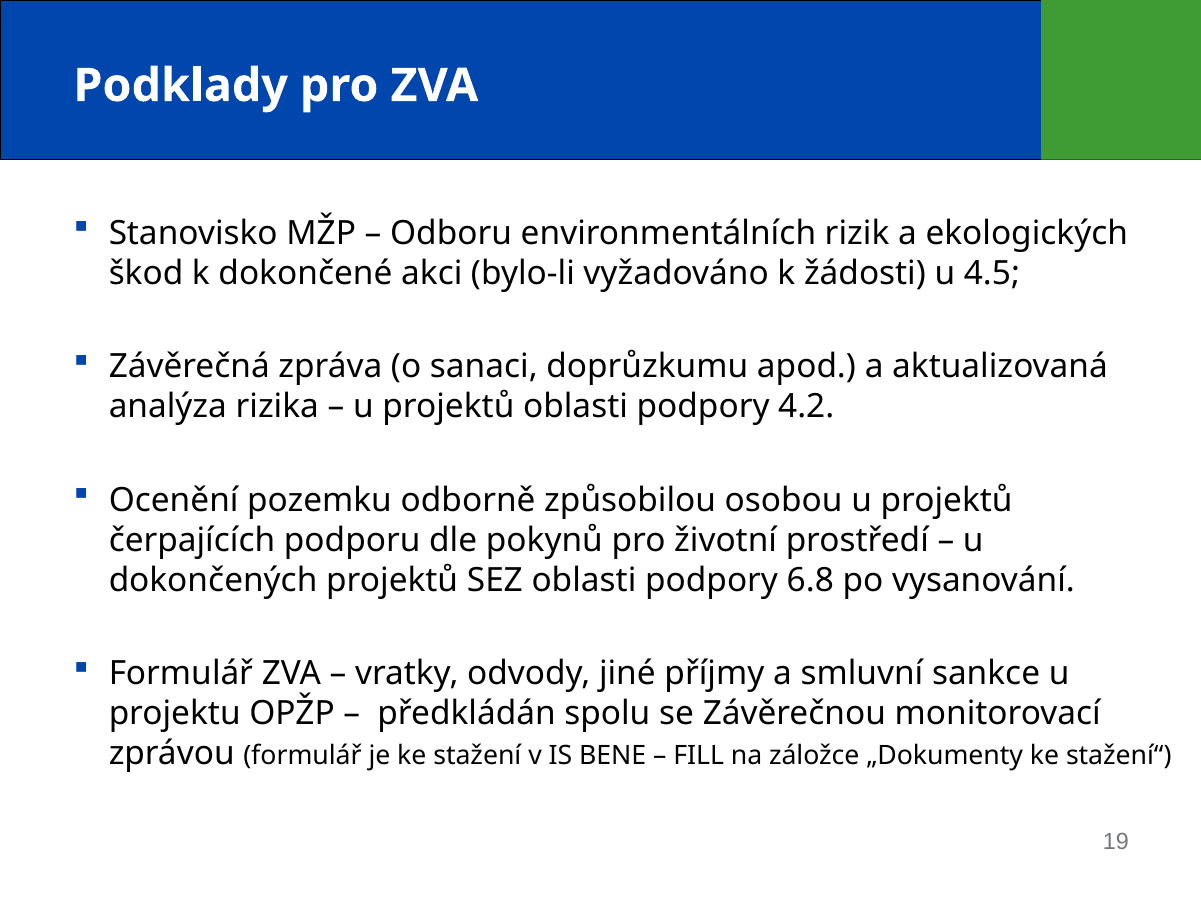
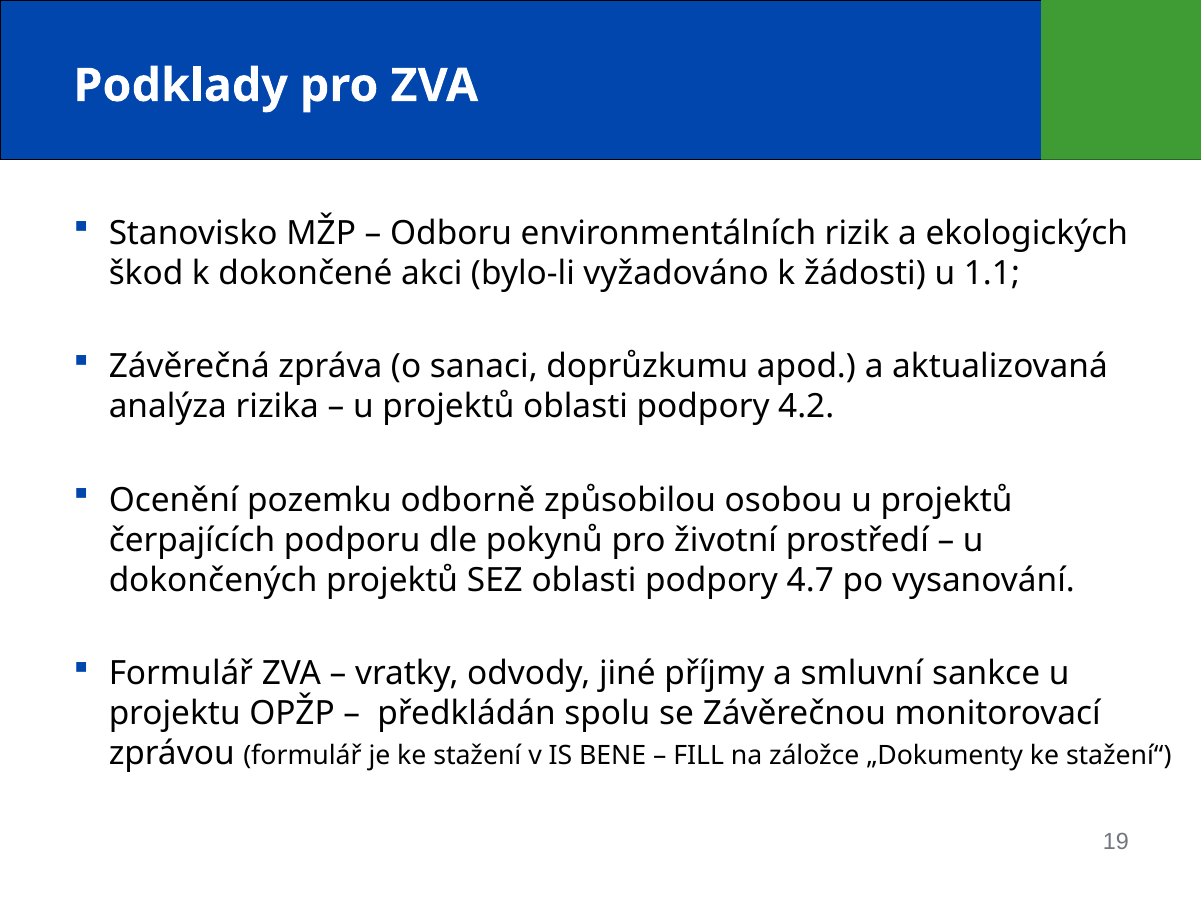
4.5: 4.5 -> 1.1 (992, 273)
6.8: 6.8 -> 4.7 (810, 580)
